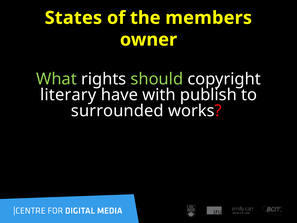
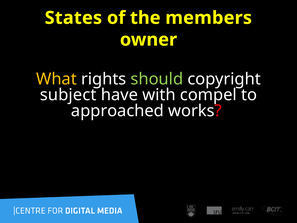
What colour: light green -> yellow (56, 79)
literary: literary -> subject (68, 95)
publish: publish -> compel (208, 95)
surrounded: surrounded -> approached (117, 111)
